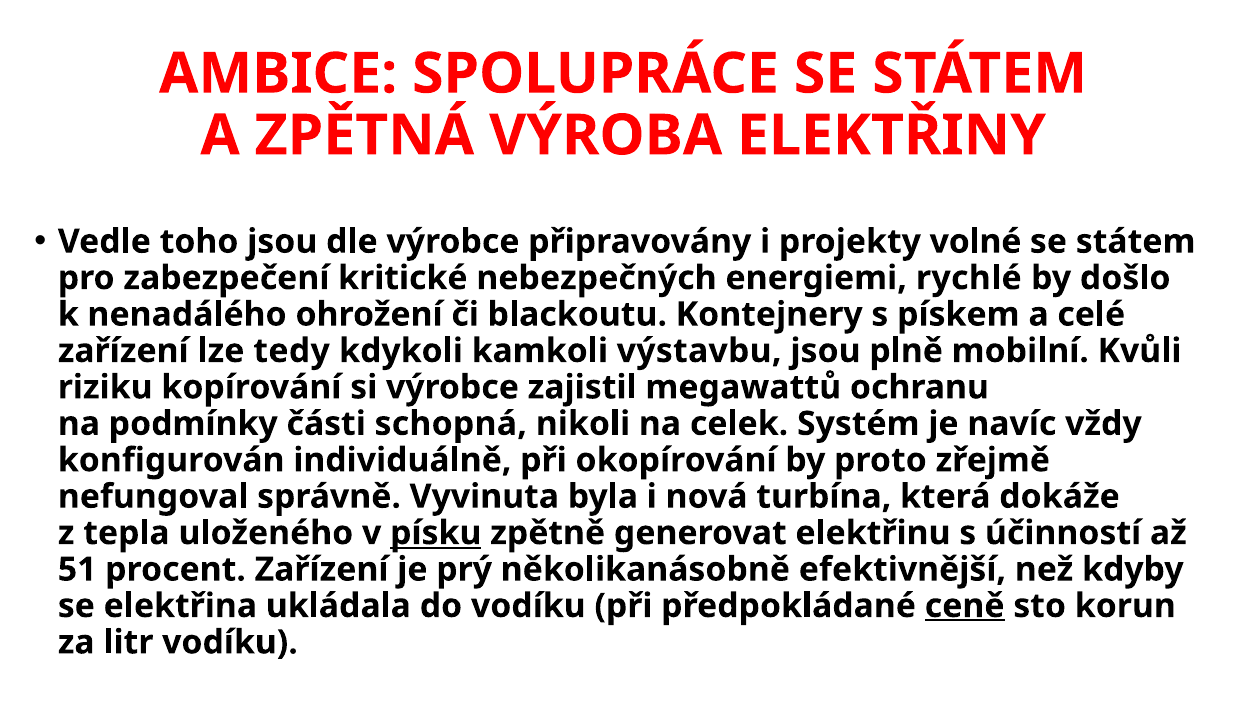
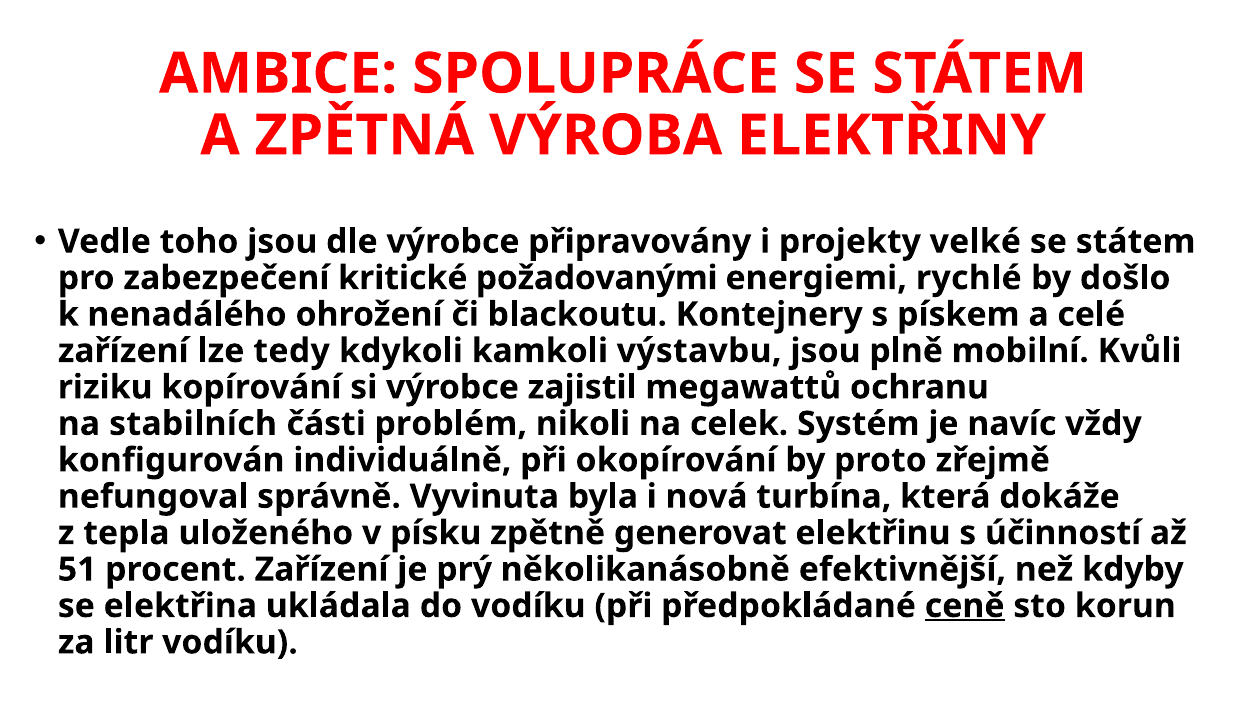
volné: volné -> velké (975, 242)
nebezpečných: nebezpečných -> požadovanými (597, 278)
podmínky: podmínky -> stabilních (193, 424)
schopná: schopná -> problém (451, 424)
písku underline: present -> none (436, 533)
